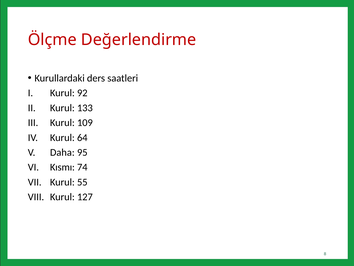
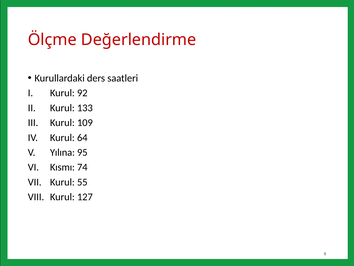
Daha: Daha -> Yılına (62, 152)
